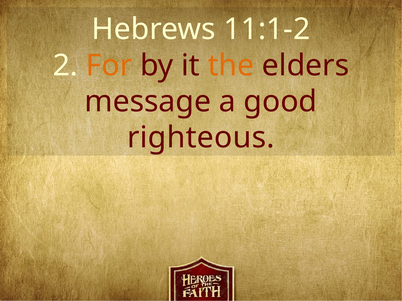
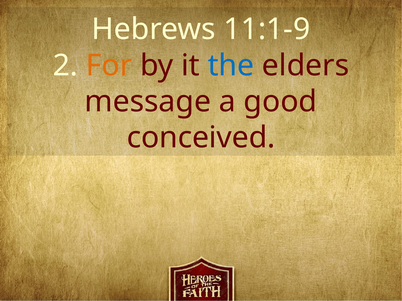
11:1-2: 11:1-2 -> 11:1-9 (267, 29)
the colour: orange -> blue (231, 66)
righteous: righteous -> conceived (201, 138)
